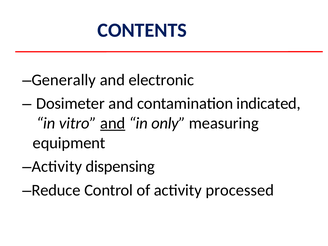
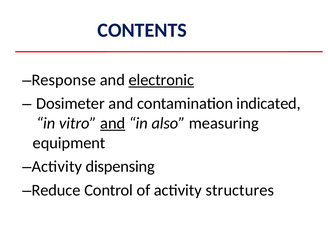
Generally: Generally -> Response (64, 80)
electronic underline: none -> present (161, 80)
only: only -> also (168, 123)
processed: processed -> structures (240, 190)
